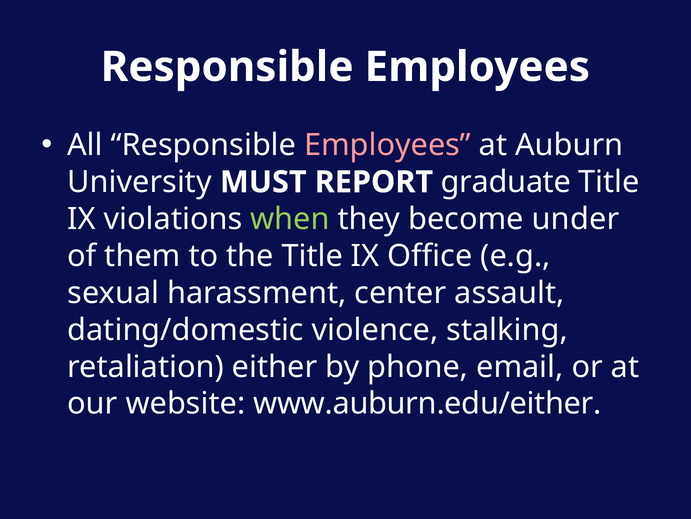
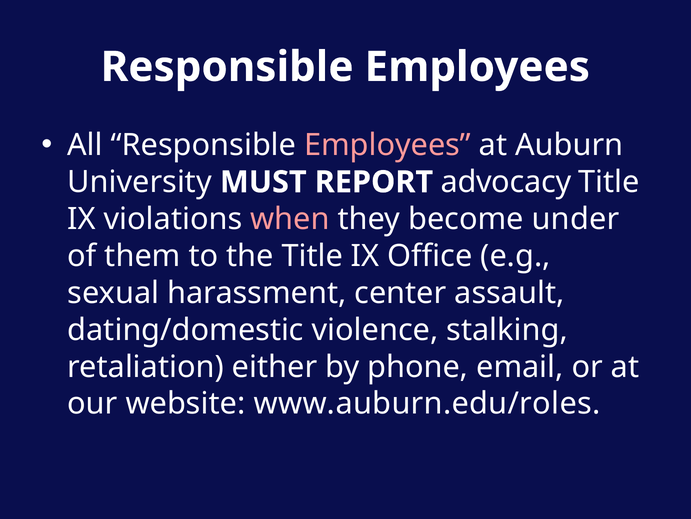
graduate: graduate -> advocacy (506, 182)
when colour: light green -> pink (290, 219)
www.auburn.edu/either: www.auburn.edu/either -> www.auburn.edu/roles (427, 403)
